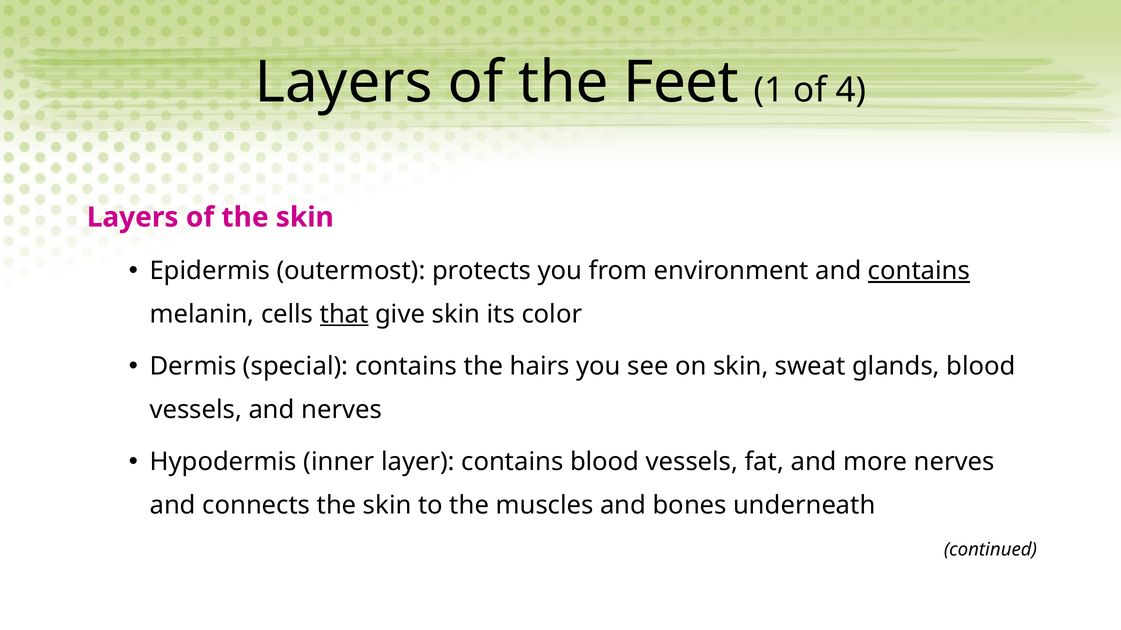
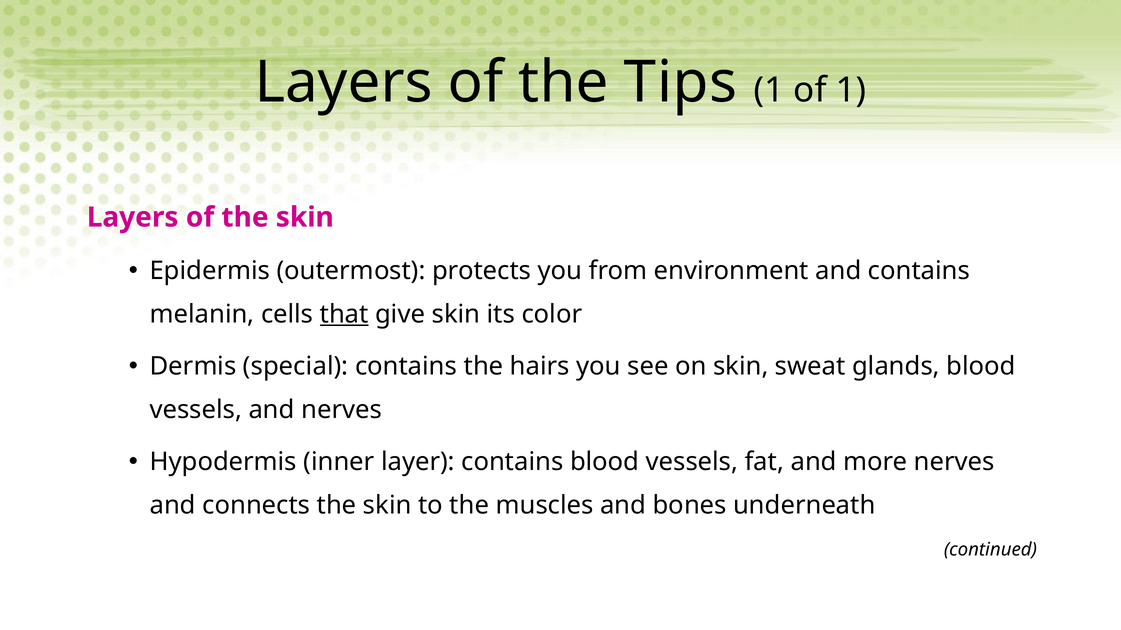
Feet: Feet -> Tips (681, 82)
of 4: 4 -> 1 (851, 90)
contains underline: present -> none (919, 271)
